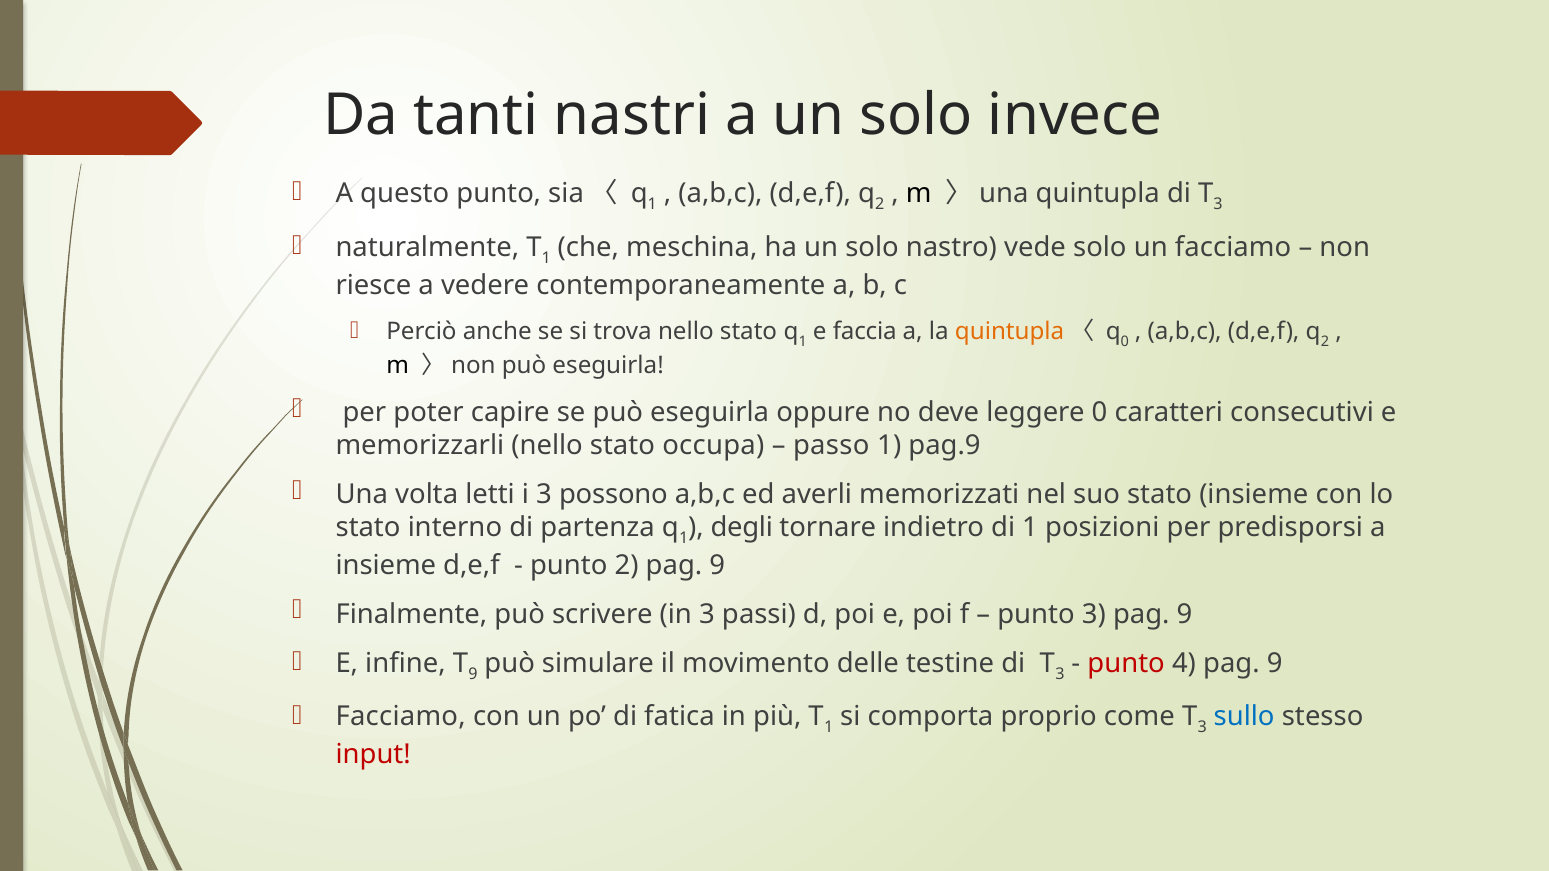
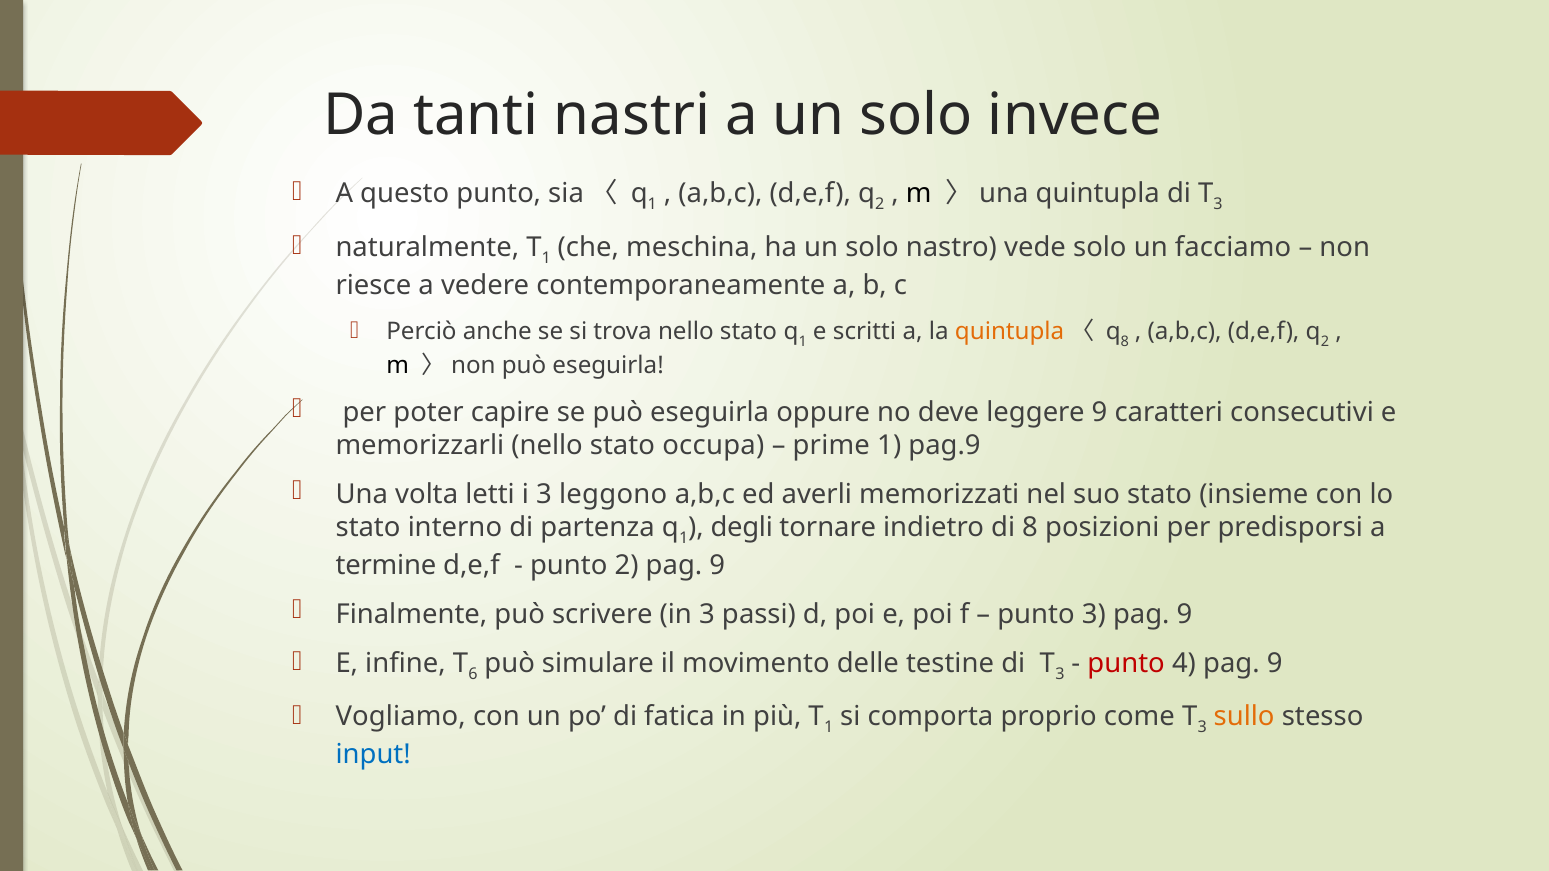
faccia: faccia -> scritti (865, 332)
0: 0 -> 8 (1125, 341)
leggere 0: 0 -> 9 (1100, 413)
passo: passo -> prime (831, 446)
possono: possono -> leggono (613, 495)
di 1: 1 -> 8 (1030, 528)
insieme: insieme -> termine (386, 565)
9: 9 -> 6 (473, 674)
Facciamo: Facciamo -> Vogliamo (401, 717)
sullo colour: blue -> orange (1244, 717)
input colour: red -> blue (373, 755)
